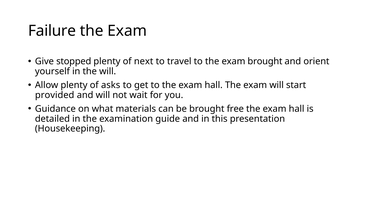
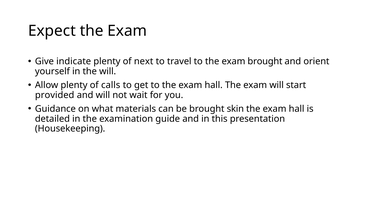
Failure: Failure -> Expect (52, 31)
stopped: stopped -> indicate (74, 61)
asks: asks -> calls (111, 85)
free: free -> skin (235, 109)
